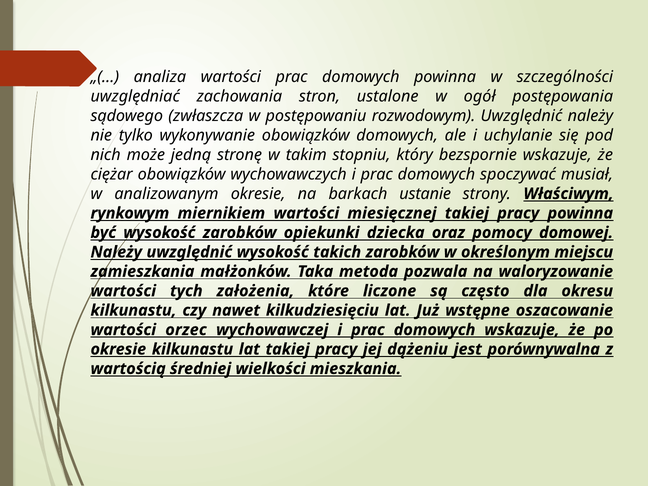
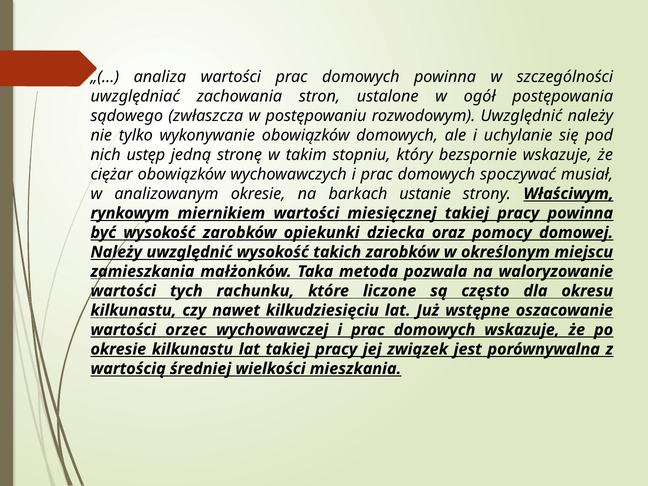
może: może -> ustęp (146, 155)
założenia: założenia -> rachunku (255, 291)
dążeniu: dążeniu -> związek (418, 349)
